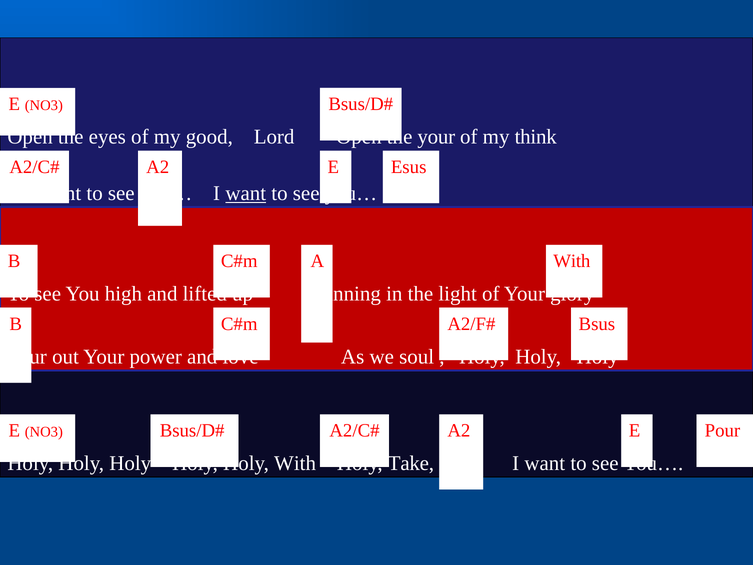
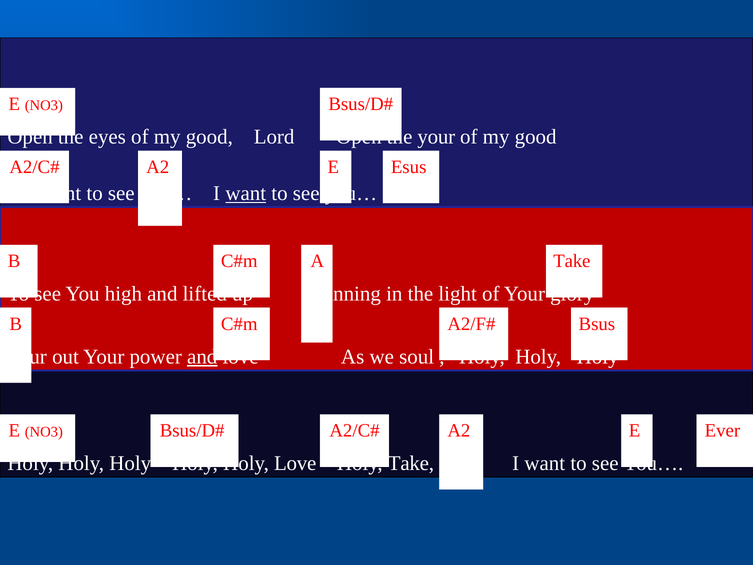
think: think -> good (536, 137)
A With: With -> Take (572, 261)
and underline: none -> present (202, 357)
Pour: Pour -> Ever (722, 430)
With: With -> Love (295, 463)
